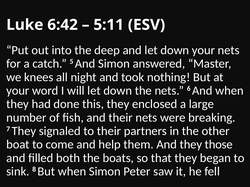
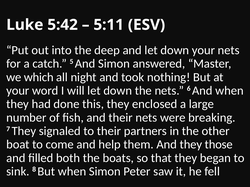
6:42: 6:42 -> 5:42 (63, 25)
knees: knees -> which (39, 77)
